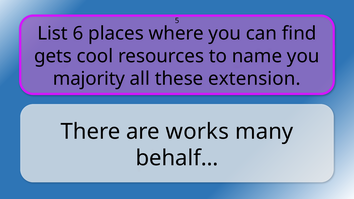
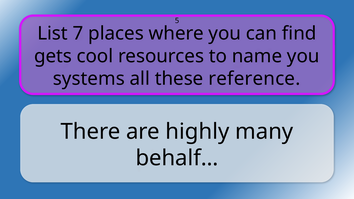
6: 6 -> 7 (78, 34)
majority: majority -> systems (89, 79)
extension: extension -> reference (254, 79)
works: works -> highly (197, 132)
